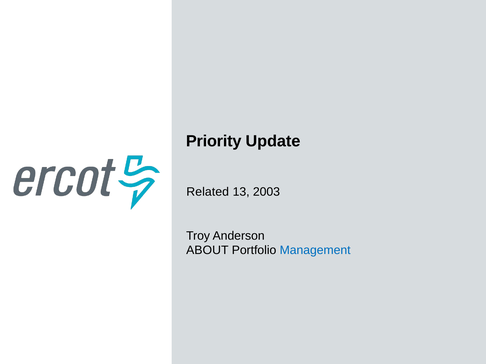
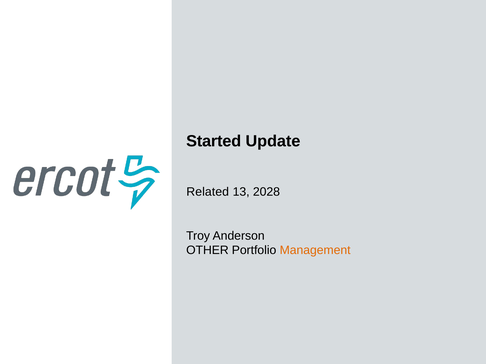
Priority: Priority -> Started (214, 142)
2003: 2003 -> 2028 (266, 192)
ABOUT: ABOUT -> OTHER (207, 251)
Management colour: blue -> orange (315, 251)
